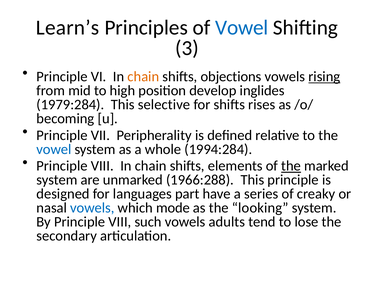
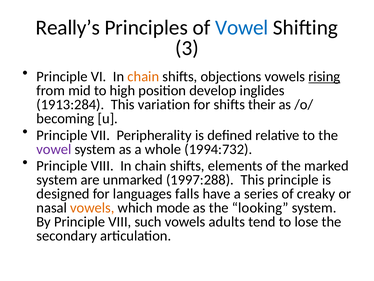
Learn’s: Learn’s -> Really’s (68, 28)
1979:284: 1979:284 -> 1913:284 (70, 104)
selective: selective -> variation (164, 104)
rises: rises -> their (262, 104)
vowel colour: blue -> purple (54, 149)
1994:284: 1994:284 -> 1994:732 (218, 149)
the underline: present -> none (291, 166)
1966:288: 1966:288 -> 1997:288 (200, 180)
part: part -> falls (187, 194)
vowels colour: blue -> orange (92, 208)
